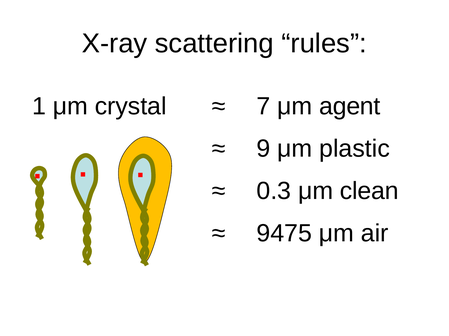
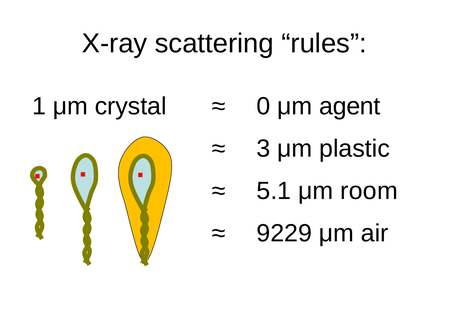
7: 7 -> 0 (264, 107)
9: 9 -> 3 (264, 149)
0.3: 0.3 -> 5.1 (274, 191)
clean: clean -> room (369, 191)
9475: 9475 -> 9229 (284, 234)
